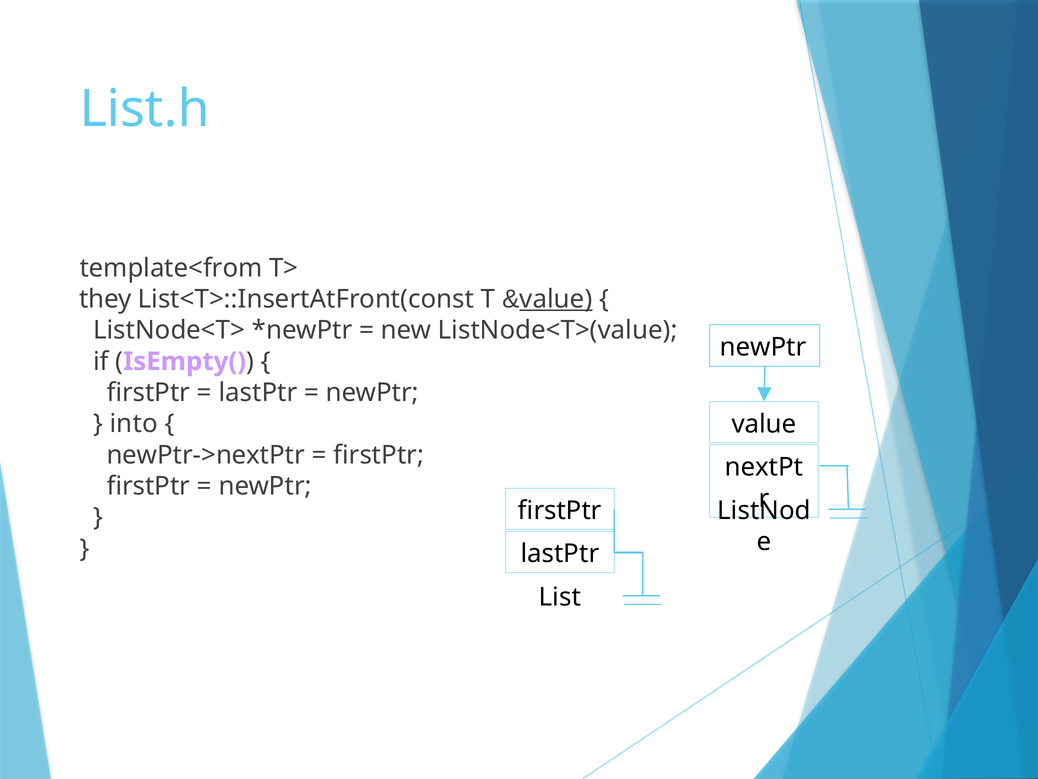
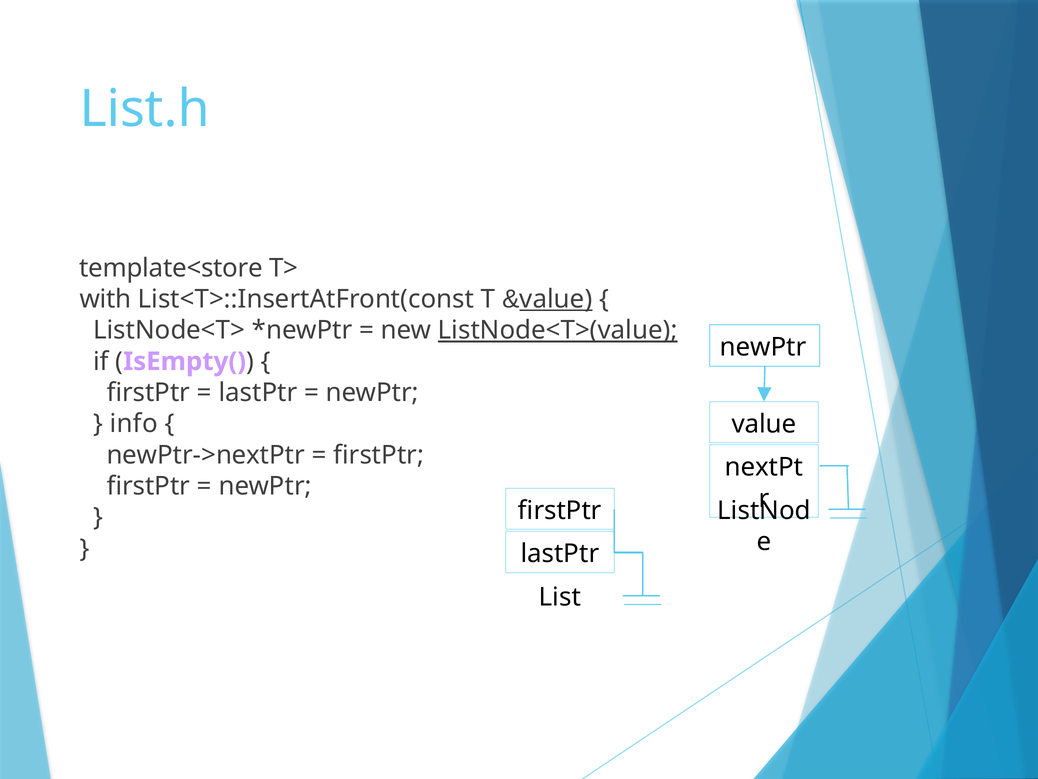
template<from: template<from -> template<store (171, 268)
they: they -> with (105, 299)
ListNode<T>(value underline: none -> present (558, 330)
into: into -> info (134, 424)
